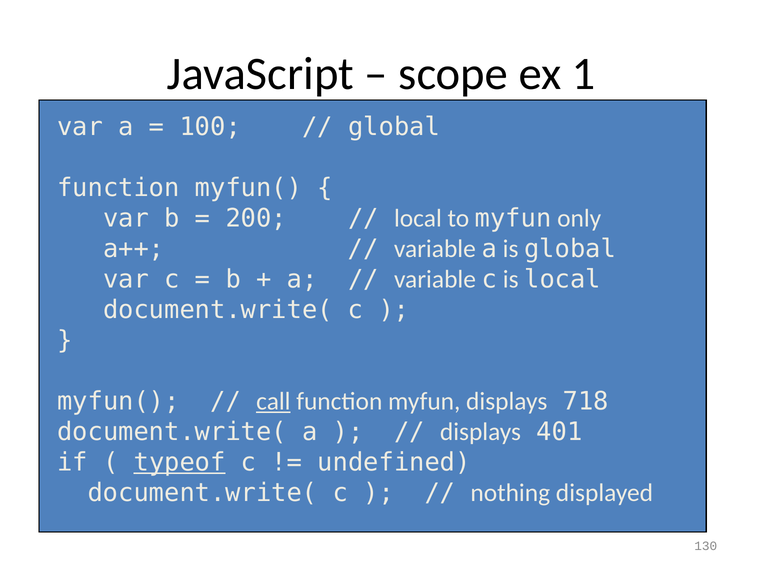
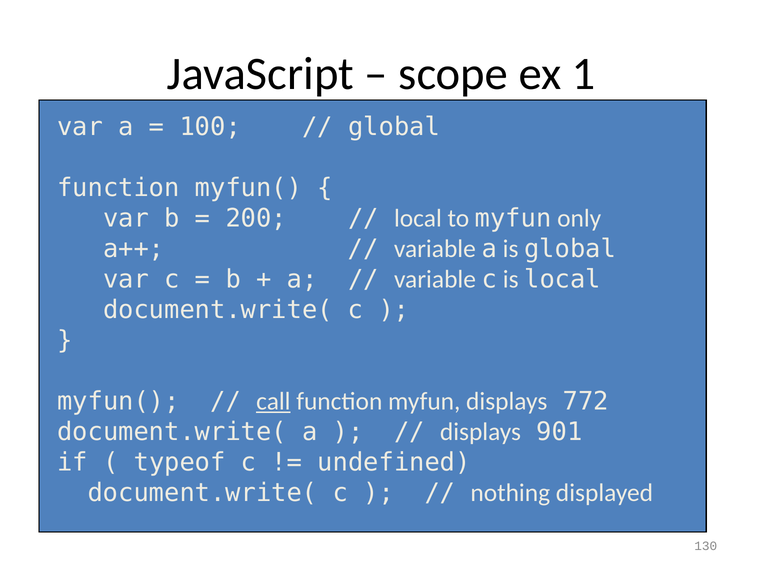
718: 718 -> 772 (586, 401)
401: 401 -> 901 (559, 432)
typeof underline: present -> none (180, 462)
